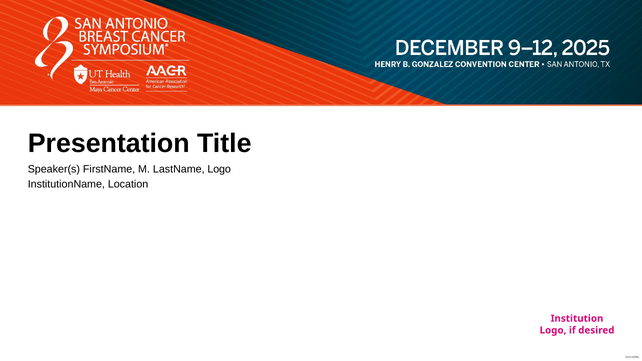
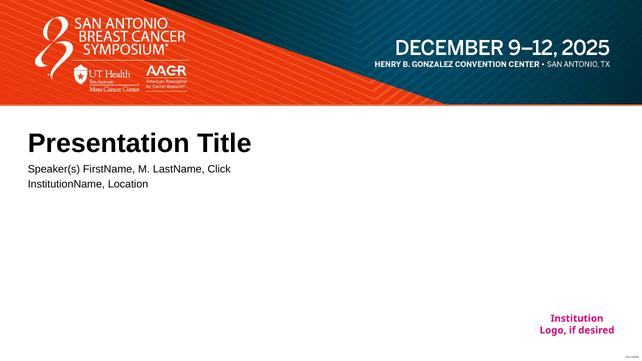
LastName Logo: Logo -> Click (219, 169)
